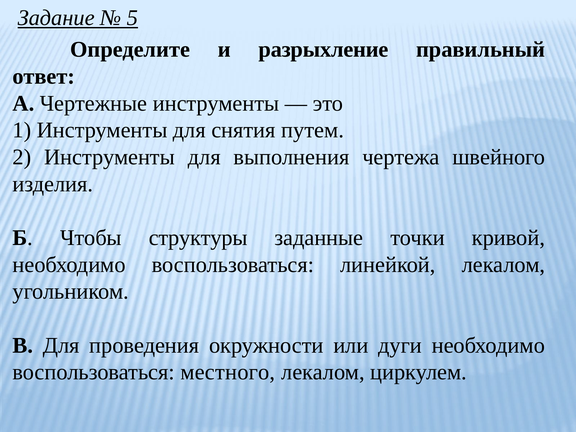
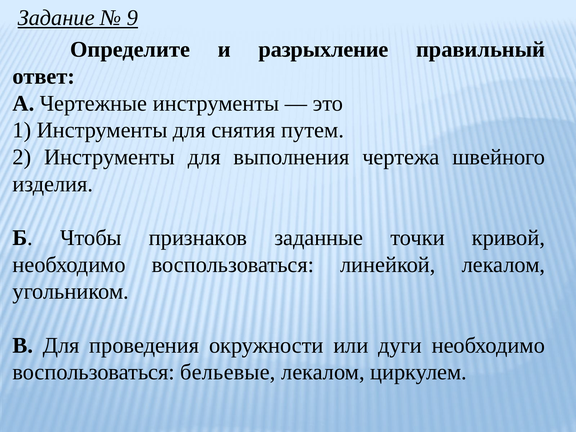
5: 5 -> 9 (132, 18)
структуры: структуры -> признаков (198, 238)
местного: местного -> бельевые (228, 372)
